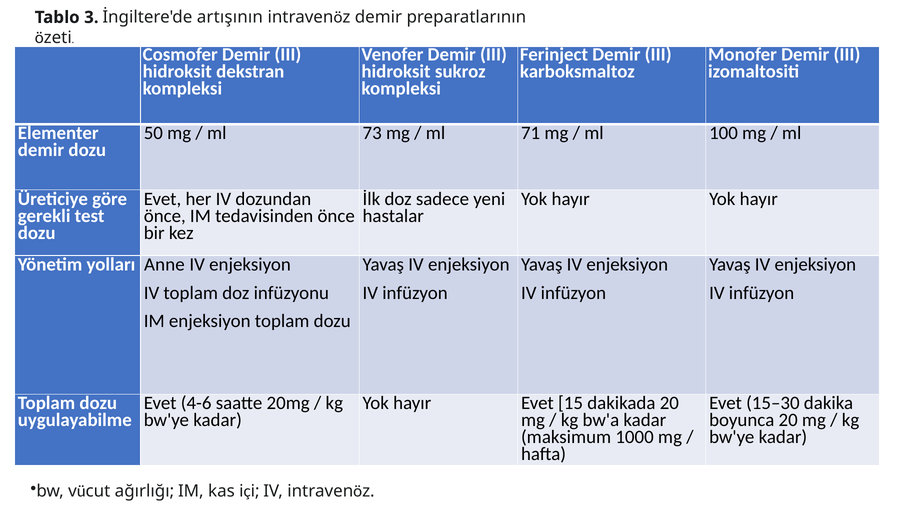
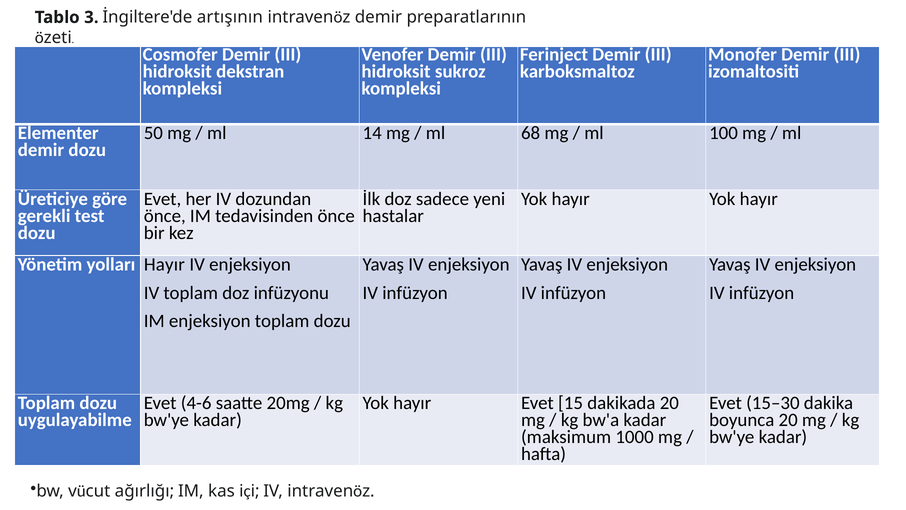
73: 73 -> 14 (372, 133)
71: 71 -> 68 (531, 133)
yolları Anne: Anne -> Hayır (164, 264)
